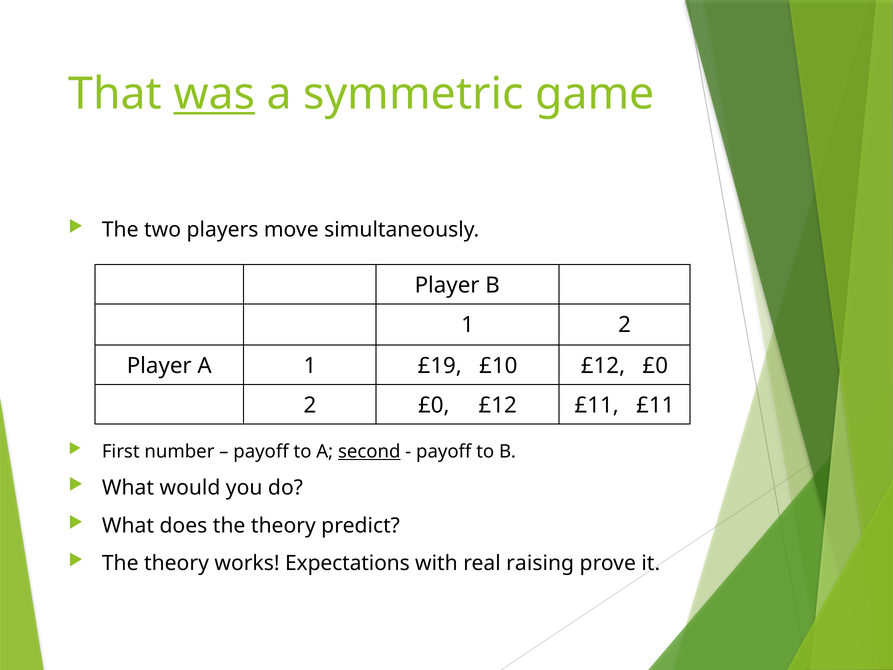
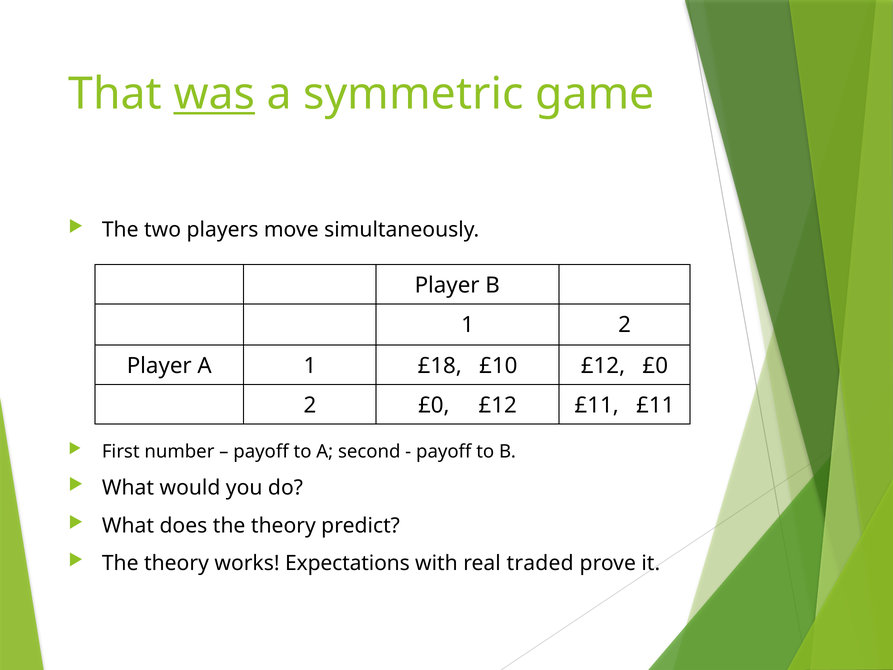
£19: £19 -> £18 (440, 366)
second underline: present -> none (369, 451)
raising: raising -> traded (540, 563)
